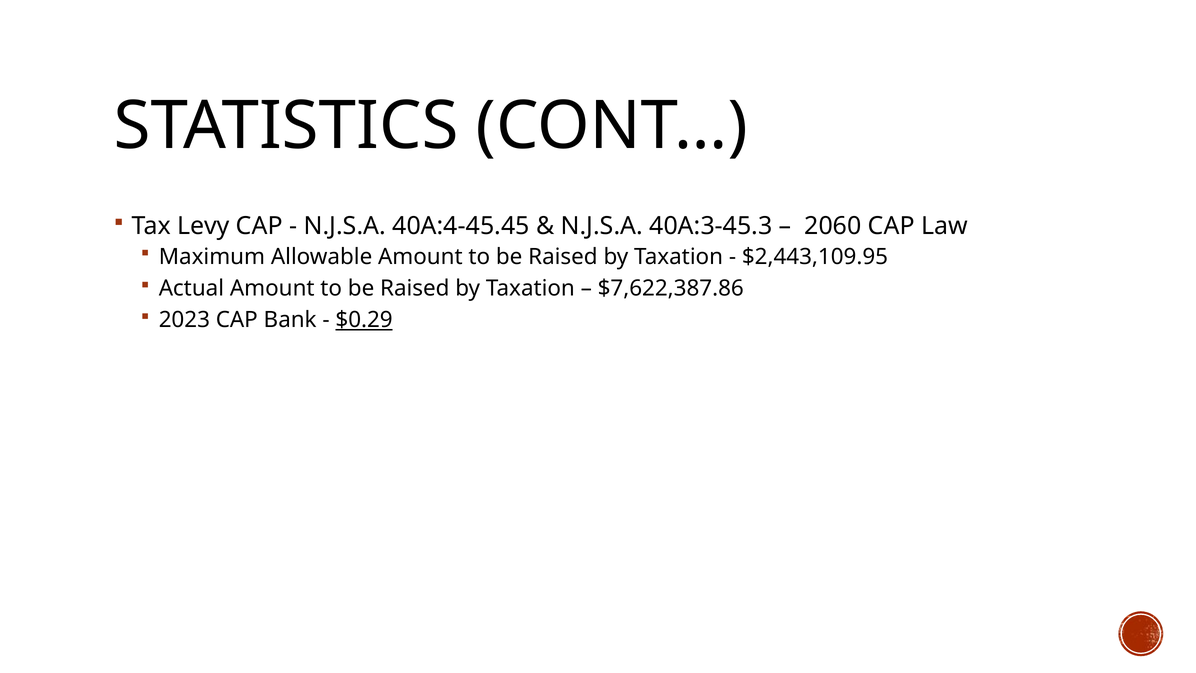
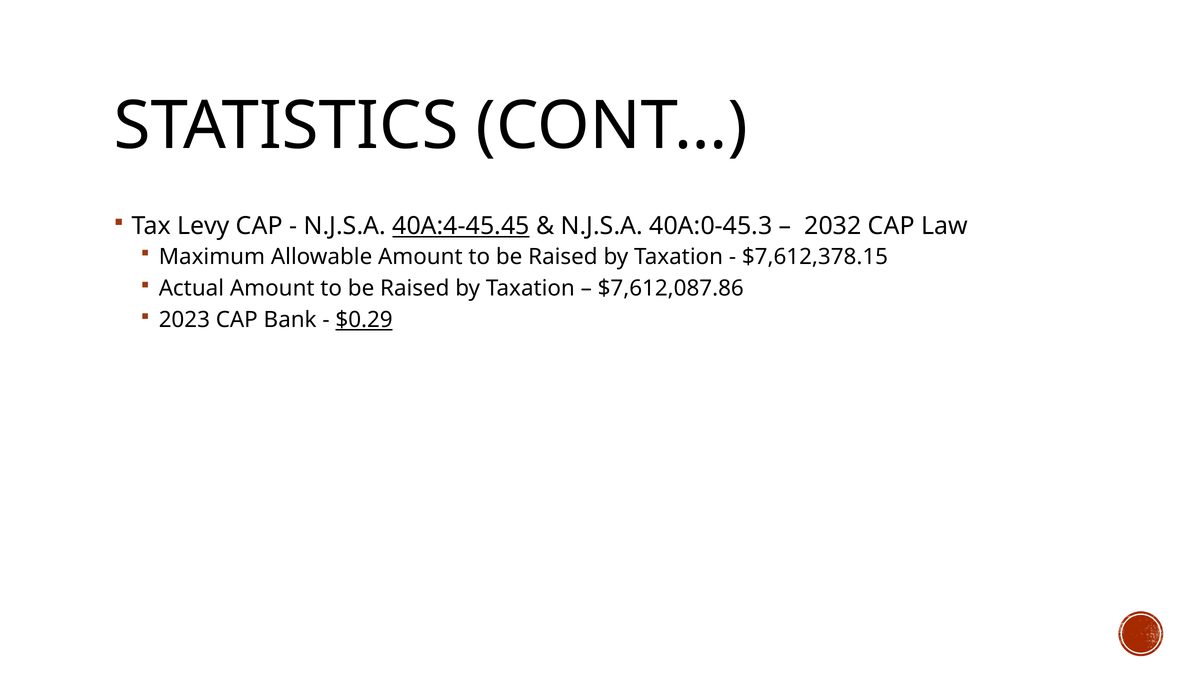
40A:4-45.45 underline: none -> present (461, 226)
40A:3-45.3: 40A:3-45.3 -> 40A:0-45.3 (711, 226)
2060: 2060 -> 2032 (833, 226)
$2,443,109.95: $2,443,109.95 -> $7,612,378.15 (815, 257)
$7,622,387.86: $7,622,387.86 -> $7,612,087.86 (671, 288)
